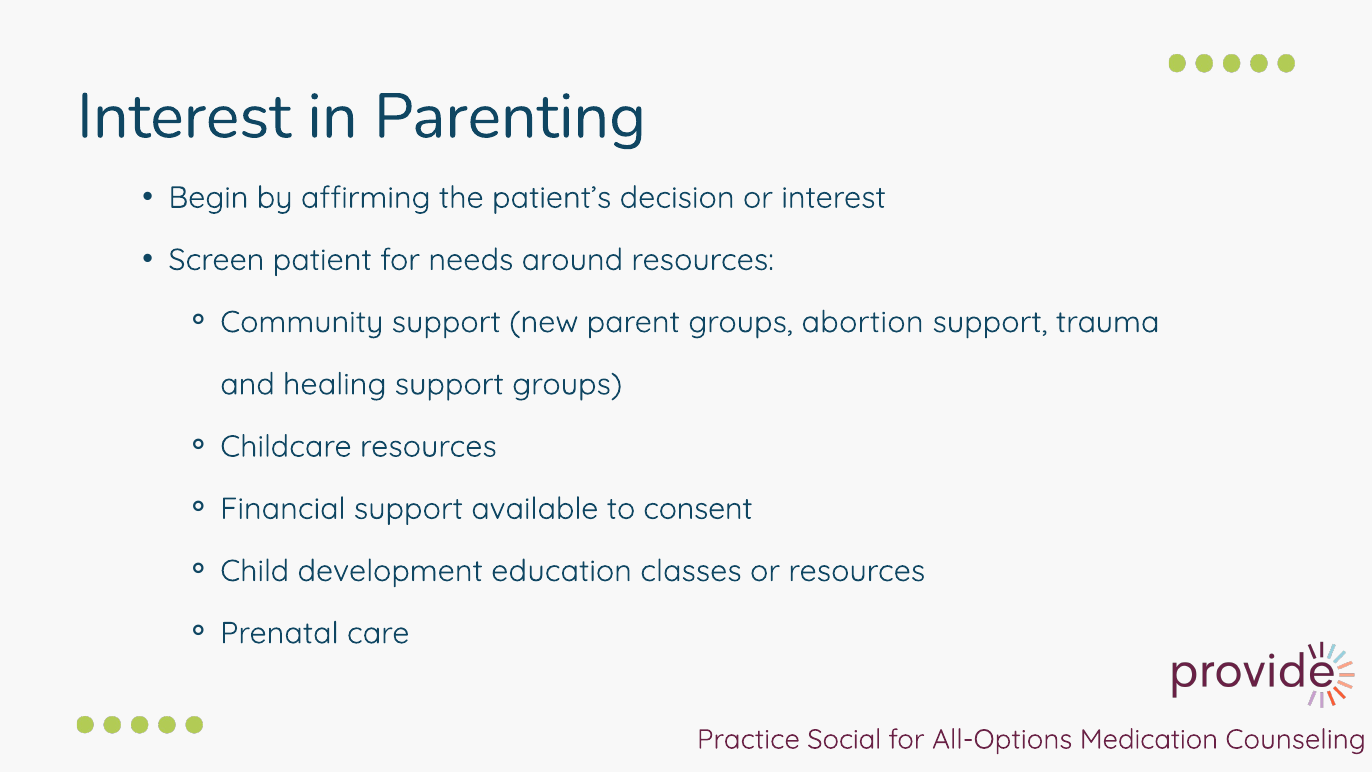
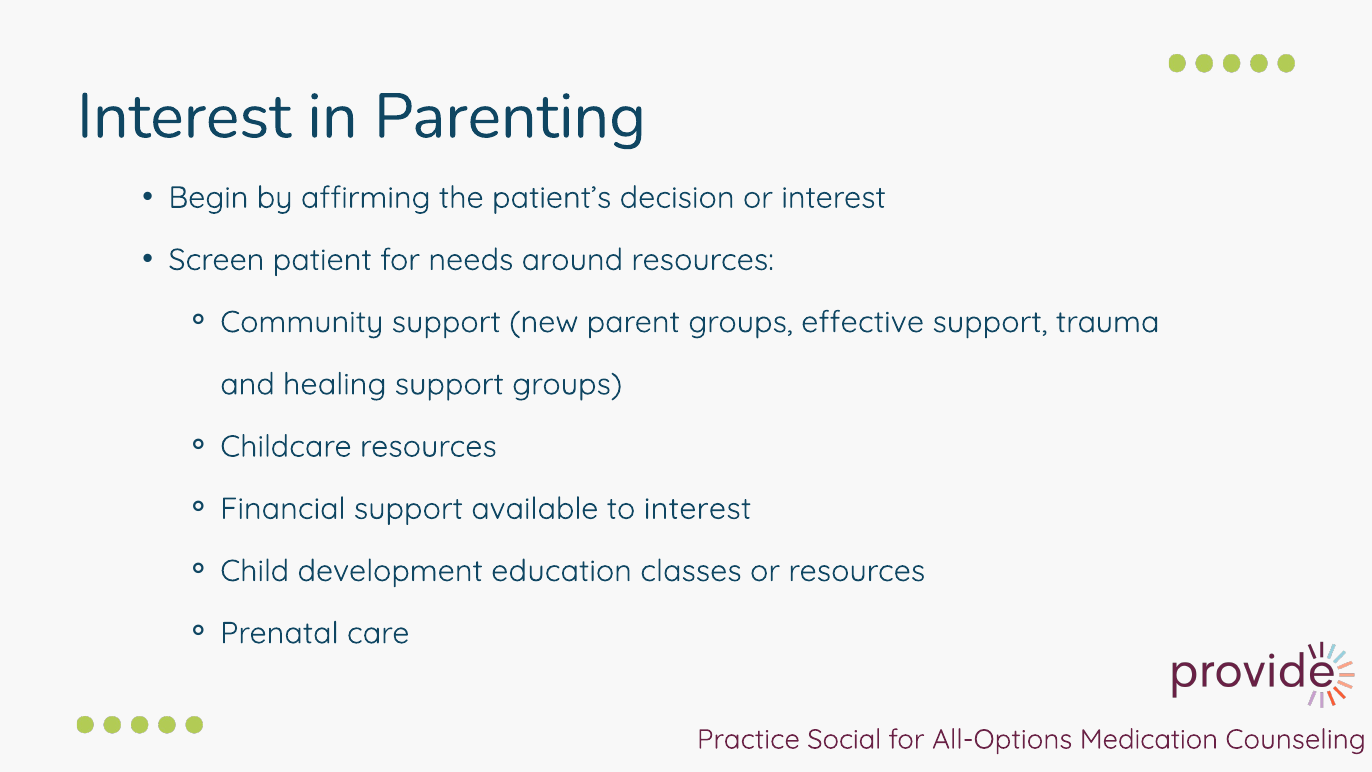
abortion: abortion -> effective (863, 322)
to consent: consent -> interest (698, 509)
